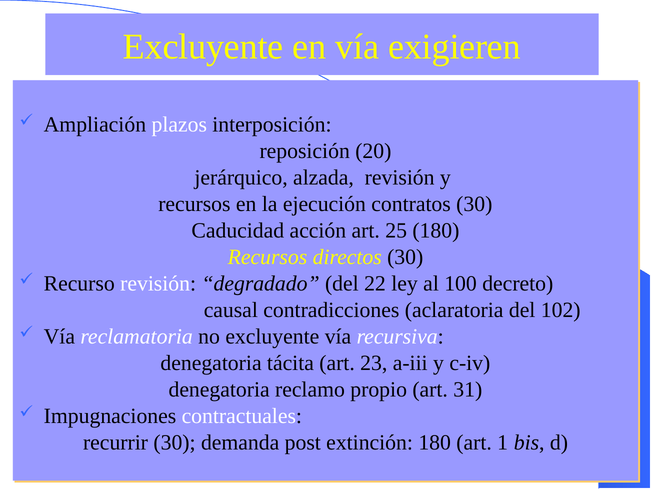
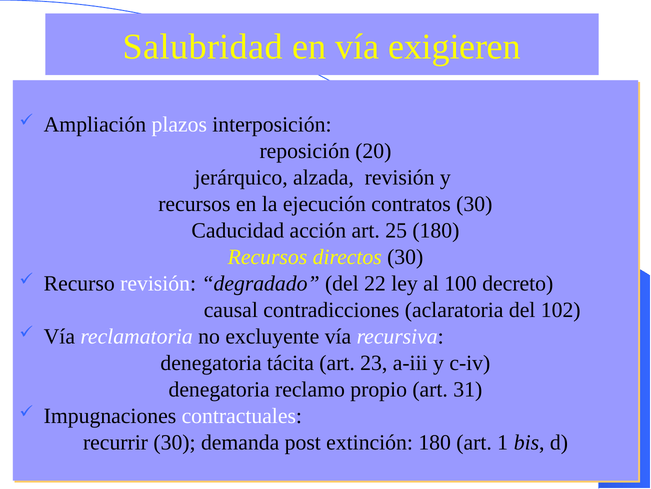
Excluyente: Excluyente -> Salubridad (203, 47)
